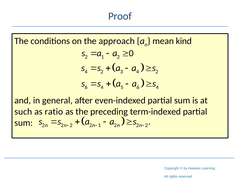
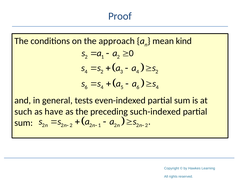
after: after -> tests (84, 100)
ratio: ratio -> have (54, 112)
term-indexed: term-indexed -> such-indexed (155, 112)
